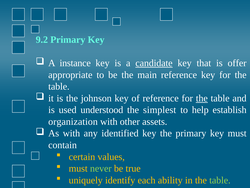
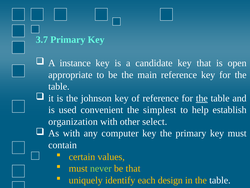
9.2: 9.2 -> 3.7 (42, 40)
candidate underline: present -> none (154, 63)
offer: offer -> open (237, 63)
understood: understood -> convenient (102, 110)
assets: assets -> select (155, 121)
identified: identified -> computer (120, 133)
be true: true -> that (133, 168)
ability: ability -> design (170, 180)
table colour: light green -> white (220, 180)
